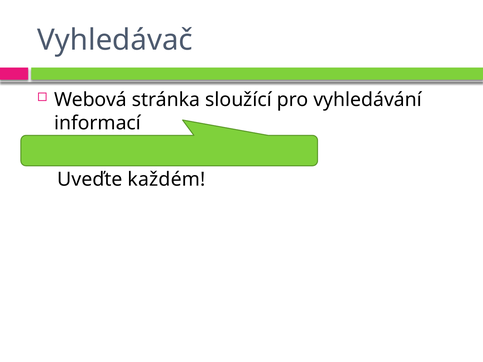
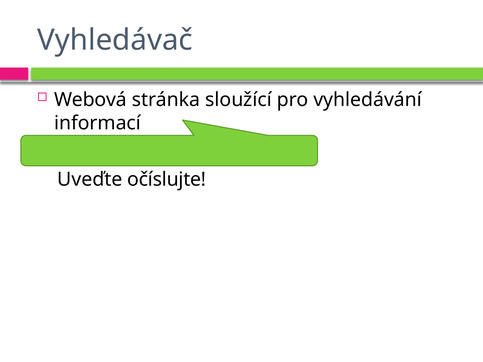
každém: každém -> očíslujte (167, 179)
